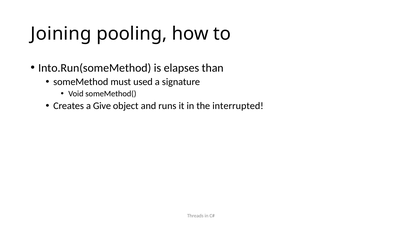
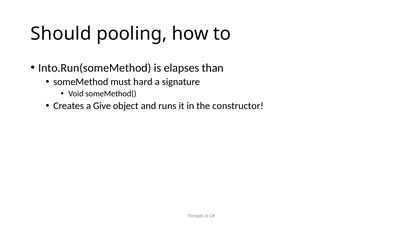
Joining: Joining -> Should (61, 34)
used: used -> hard (143, 82)
interrupted: interrupted -> constructor (238, 106)
